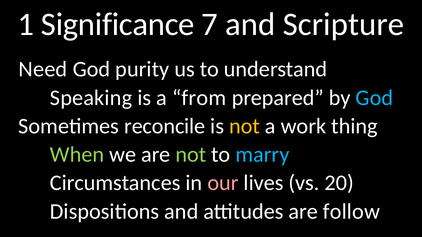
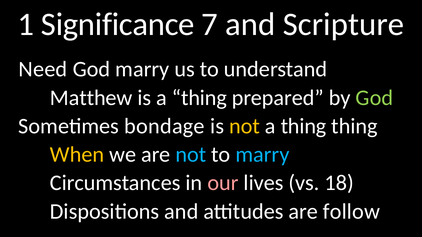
God purity: purity -> marry (142, 69)
Speaking: Speaking -> Matthew (91, 98)
is a from: from -> thing (199, 98)
God colour: light blue -> light green (374, 98)
reconcile: reconcile -> bondage (165, 126)
work: work -> thing (304, 126)
When colour: light green -> yellow (77, 155)
not colour: light green -> light blue (191, 155)
20: 20 -> 18 (339, 183)
